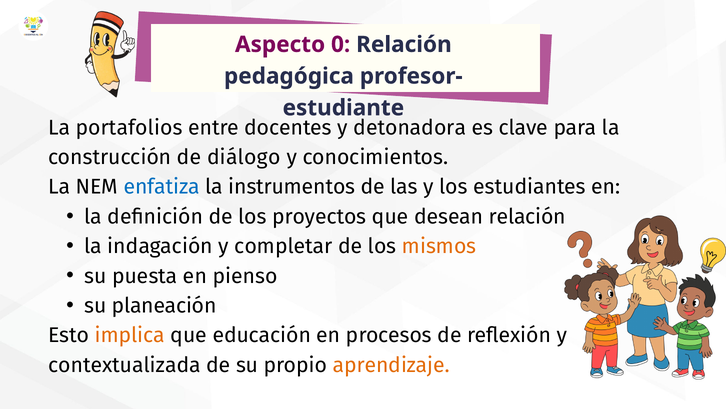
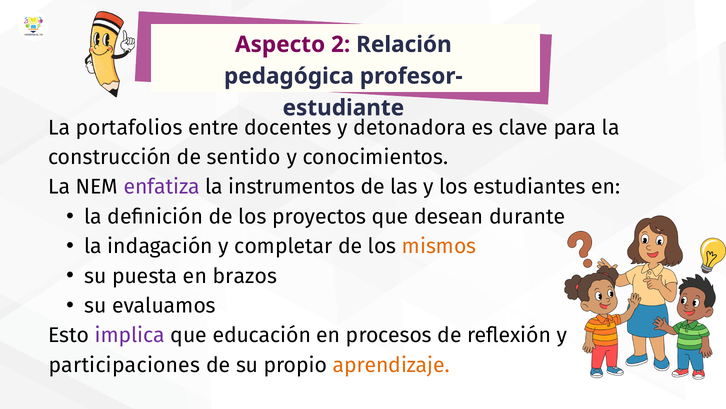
0: 0 -> 2 (341, 44)
diálogo: diálogo -> sentido (244, 157)
enfatiza colour: blue -> purple (162, 187)
desean relación: relación -> durante (527, 216)
pienso: pienso -> brazos (245, 276)
planeación: planeación -> evaluamos (164, 305)
implica colour: orange -> purple (130, 335)
contextualizada: contextualizada -> participaciones (124, 365)
